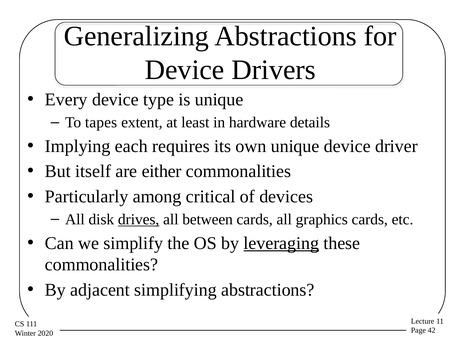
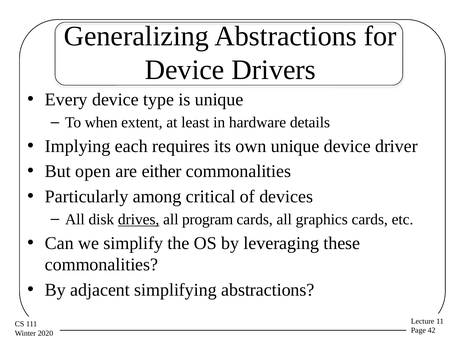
tapes: tapes -> when (101, 122)
itself: itself -> open (93, 171)
between: between -> program (208, 219)
leveraging underline: present -> none (281, 243)
